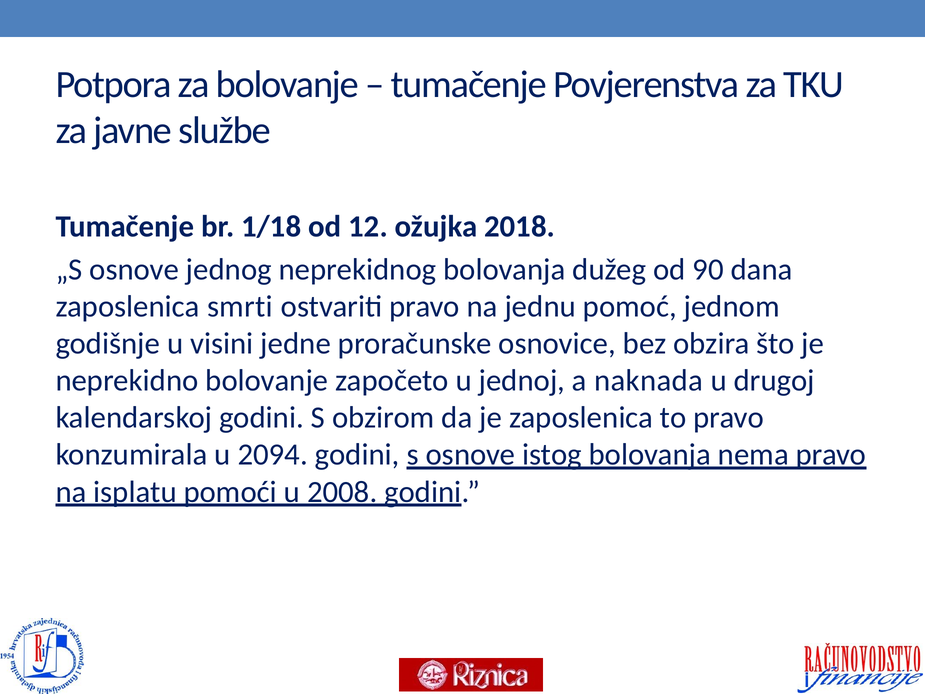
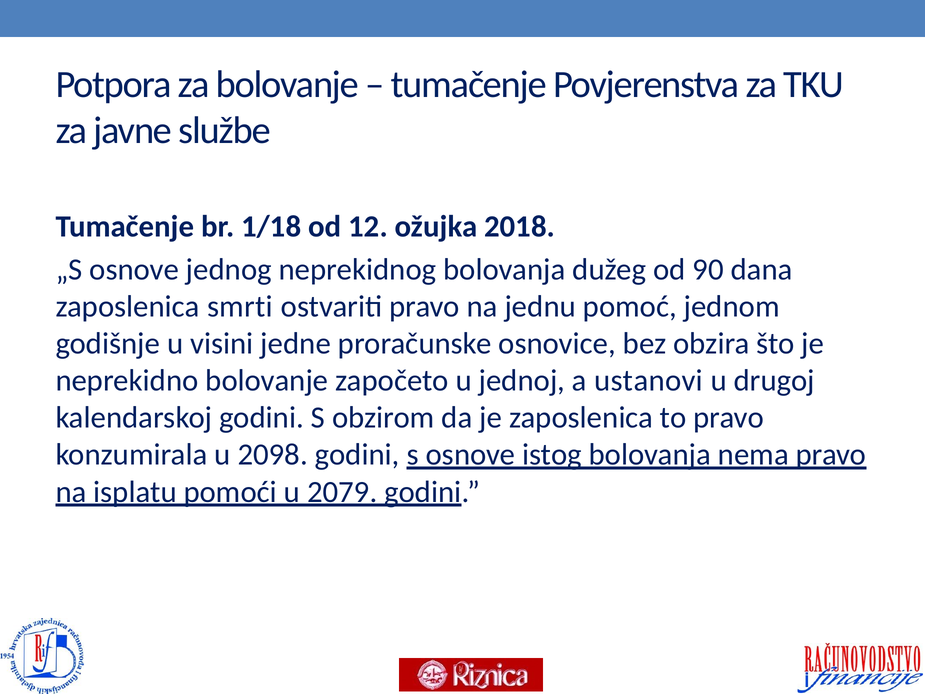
naknada: naknada -> ustanovi (649, 381)
2094: 2094 -> 2098 (273, 455)
2008: 2008 -> 2079 (342, 492)
